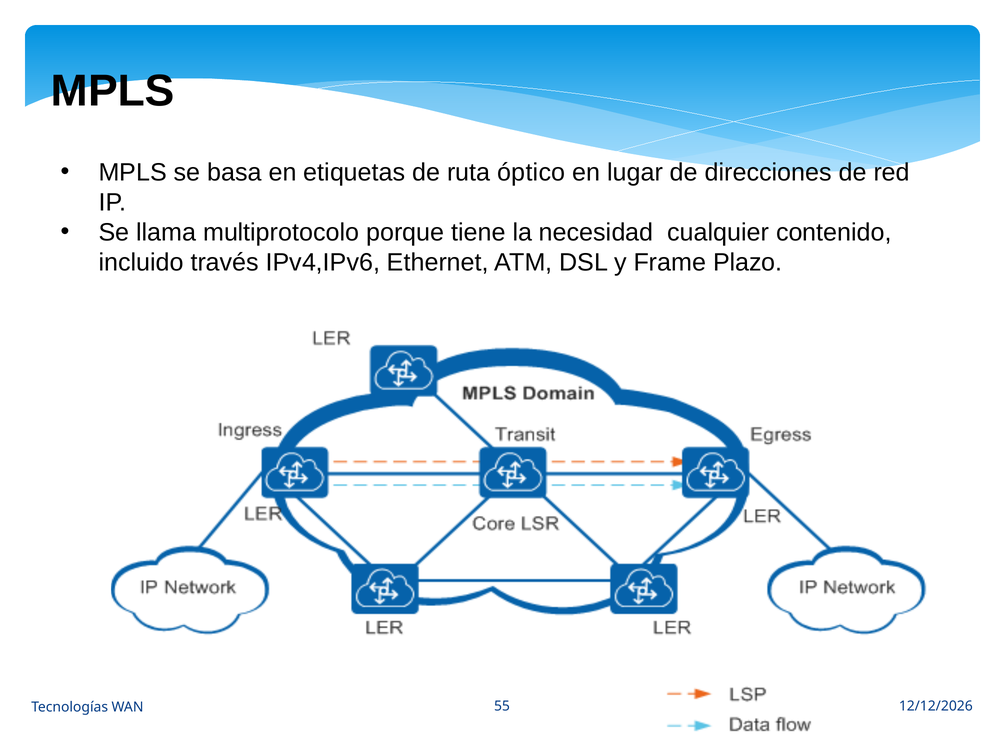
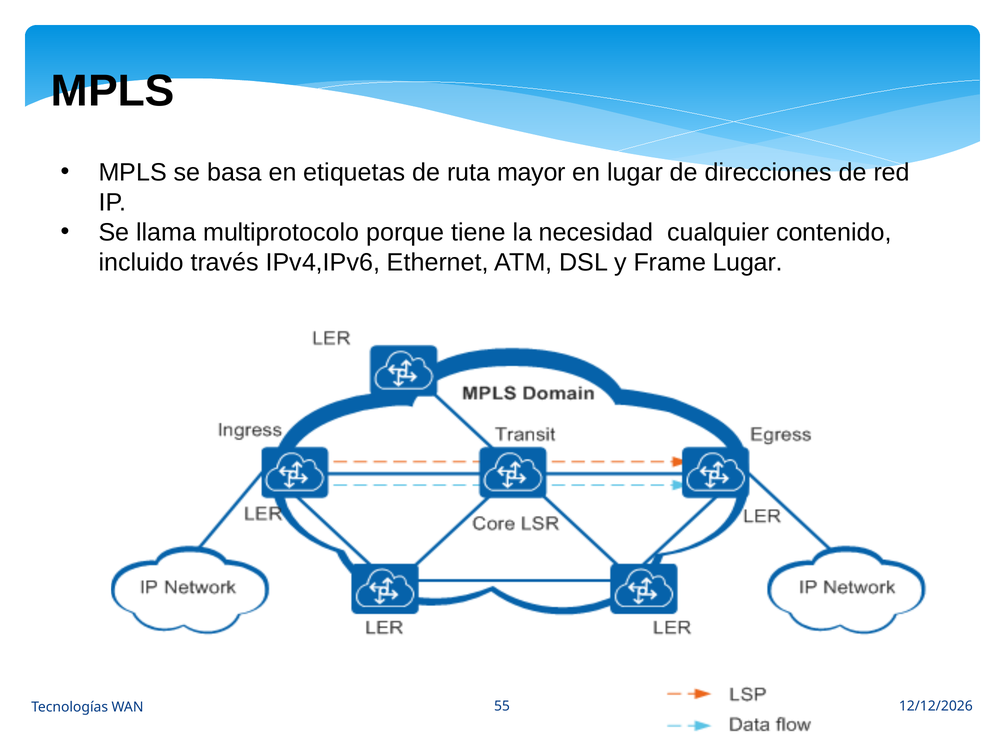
óptico: óptico -> mayor (531, 172)
Frame Plazo: Plazo -> Lugar (748, 263)
